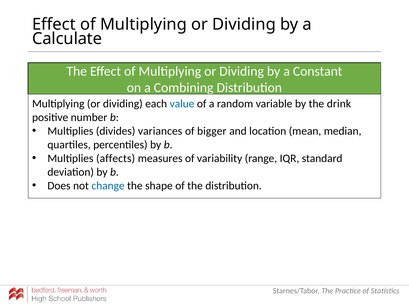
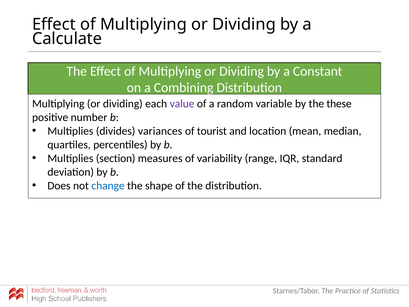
value colour: blue -> purple (182, 104)
drink: drink -> these (339, 104)
bigger: bigger -> tourist (212, 131)
affects: affects -> section (116, 158)
